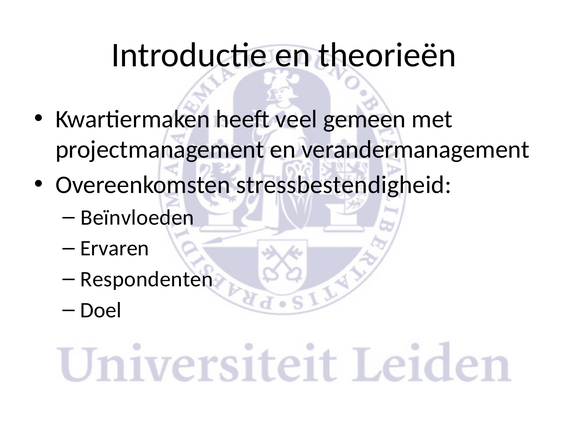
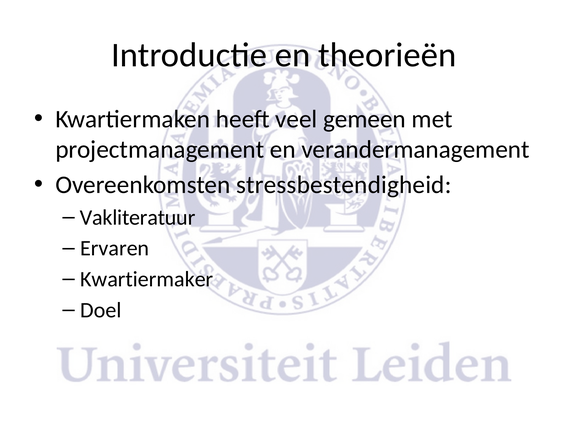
Beïnvloeden: Beïnvloeden -> Vakliteratuur (138, 217)
Respondenten: Respondenten -> Kwartiermaker (147, 279)
